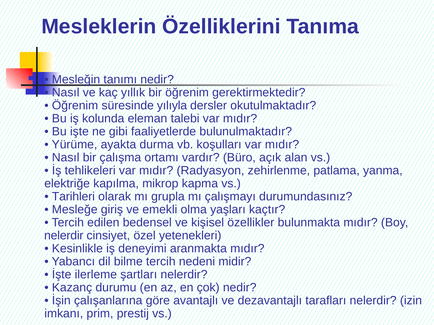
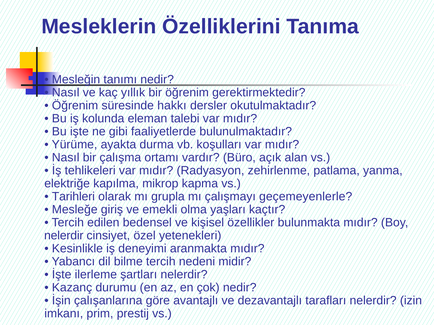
yılıyla: yılıyla -> hakkı (172, 106)
durumundasınız: durumundasınız -> geçemeyenlerle (306, 197)
